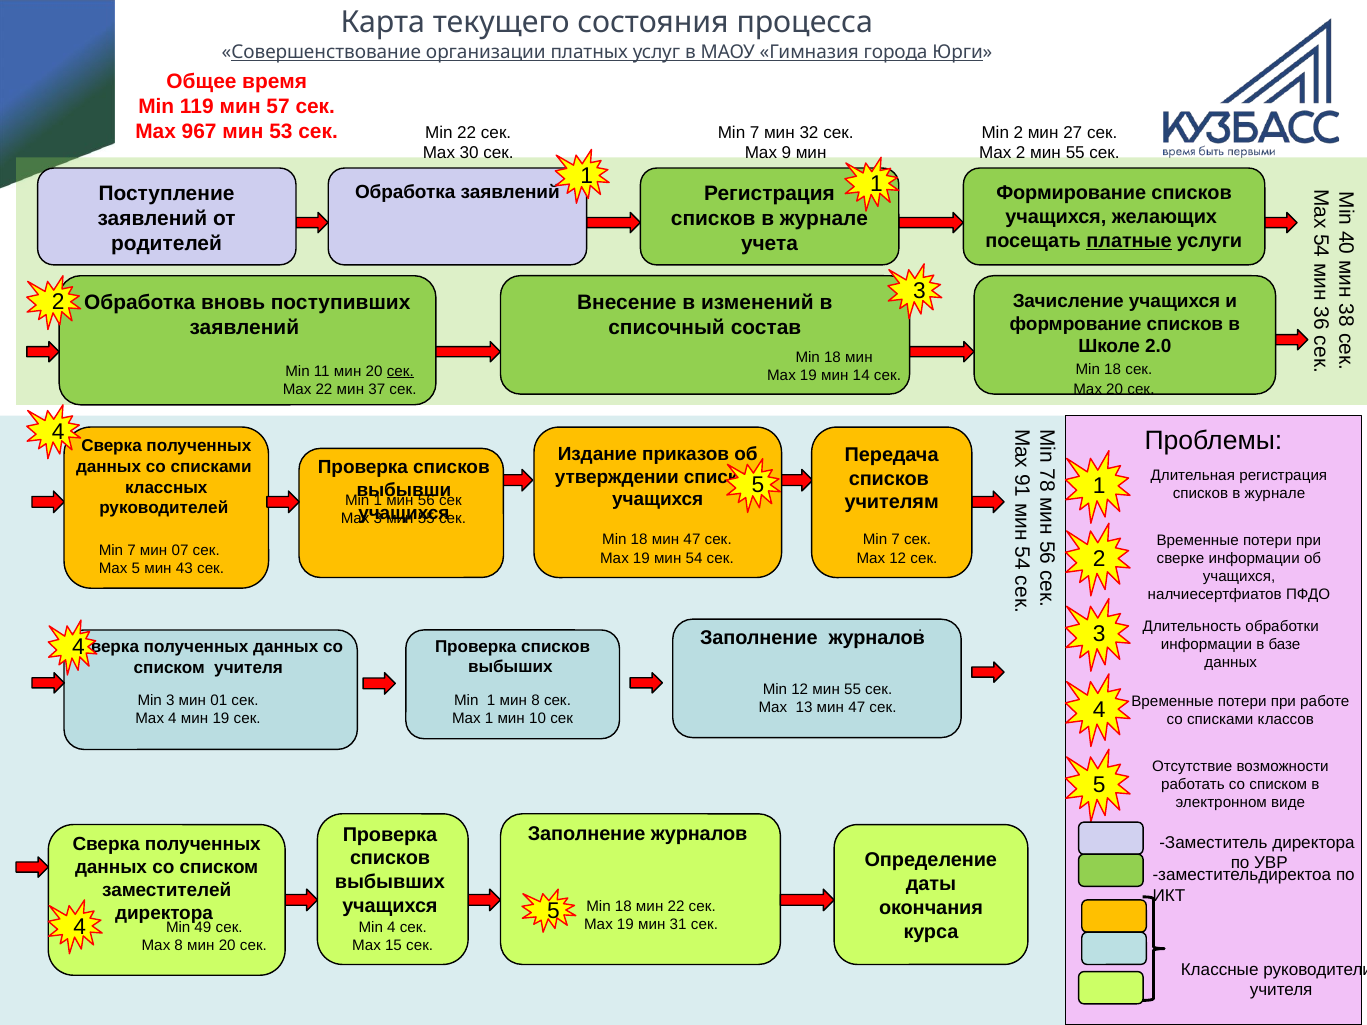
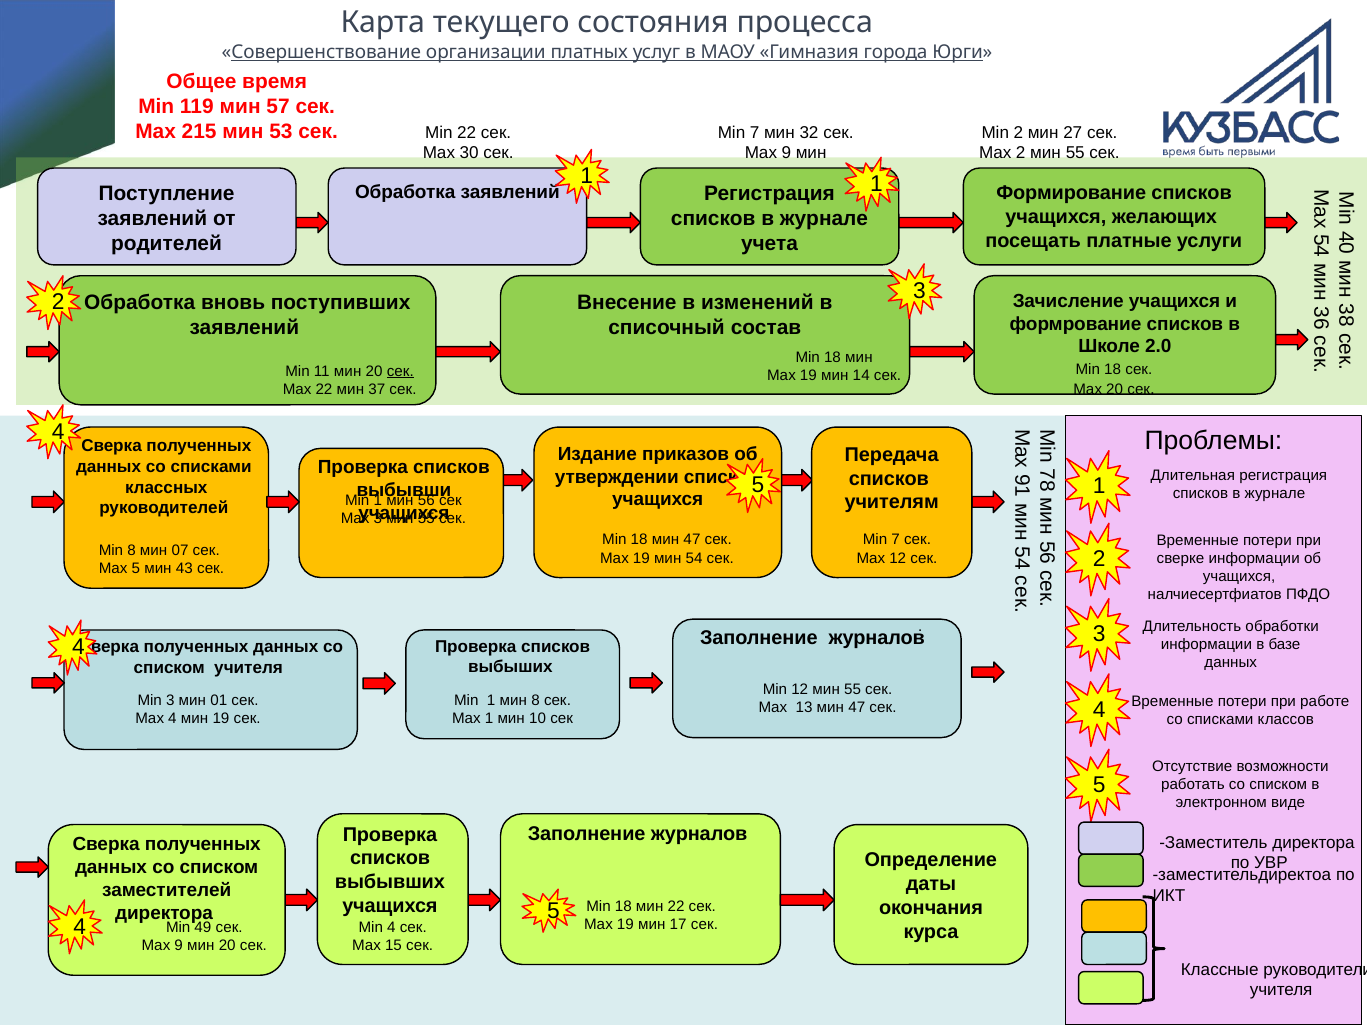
967: 967 -> 215 (199, 131)
платные underline: present -> none (1129, 241)
7: 7 -> 8 (131, 551)
31: 31 -> 17 (678, 924)
8: 8 -> 9 (179, 946)
